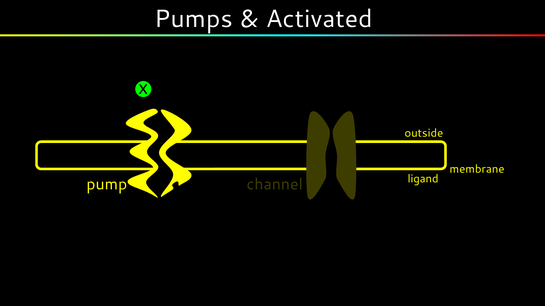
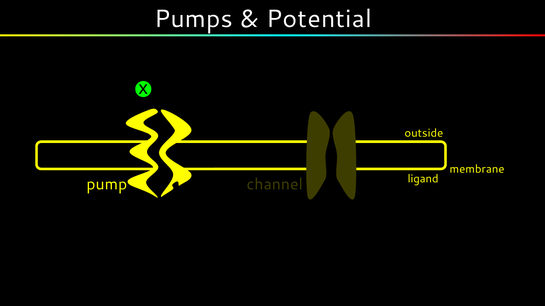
Activated: Activated -> Potential (319, 19)
